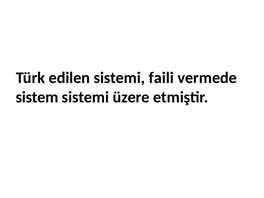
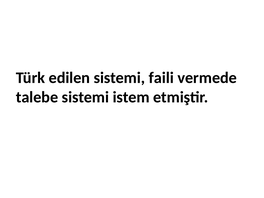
sistem: sistem -> talebe (37, 97)
üzere: üzere -> istem (131, 97)
